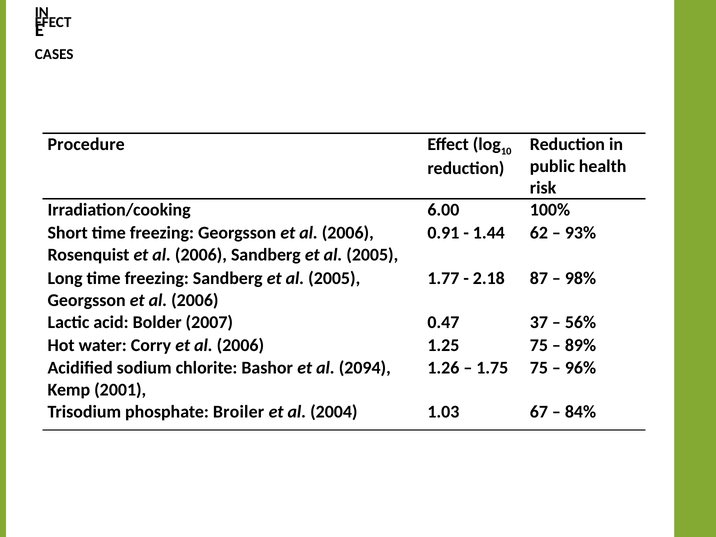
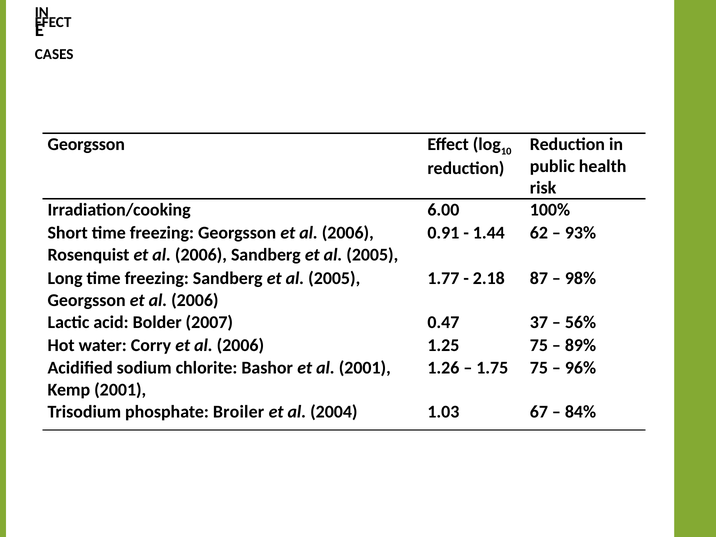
Procedure: Procedure -> Georgsson (86, 144)
al 2094: 2094 -> 2001 (365, 368)
